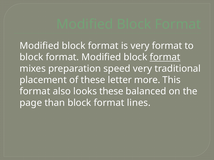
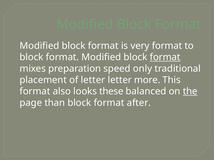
speed very: very -> only (143, 69)
of these: these -> letter (93, 80)
the underline: none -> present (190, 92)
lines: lines -> after (139, 103)
